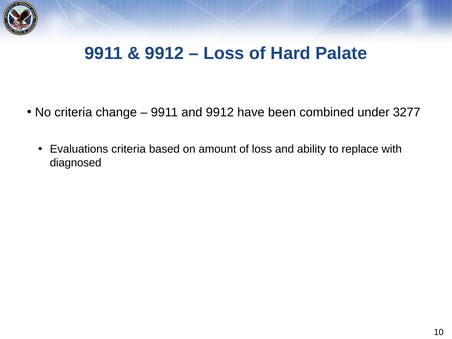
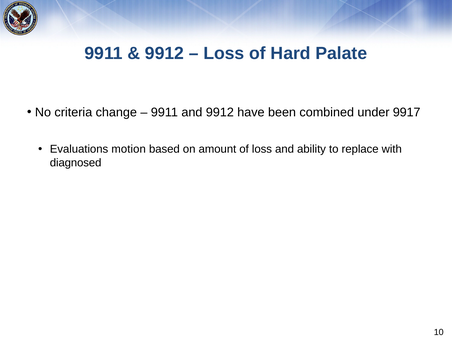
3277: 3277 -> 9917 (407, 112)
Evaluations criteria: criteria -> motion (129, 149)
